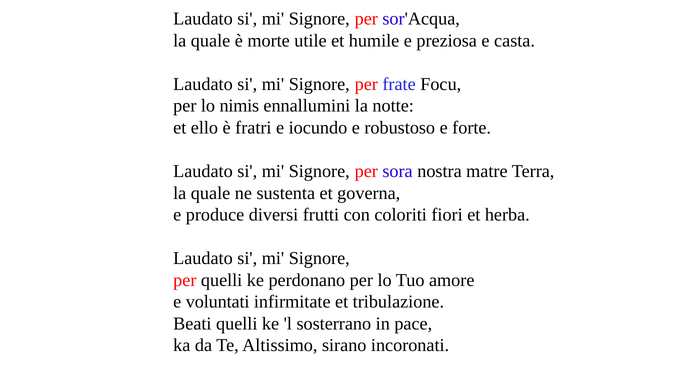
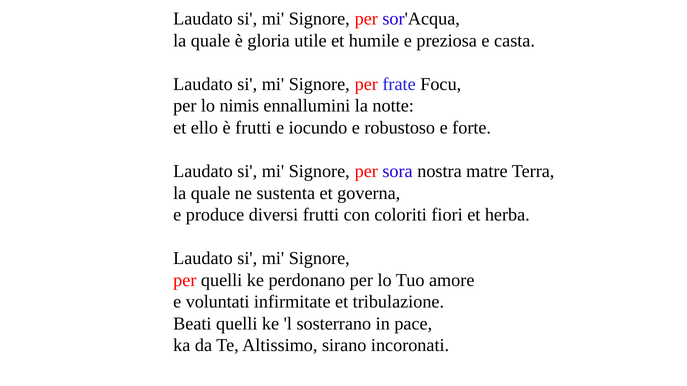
morte: morte -> gloria (269, 41)
è fratri: fratri -> frutti (253, 128)
